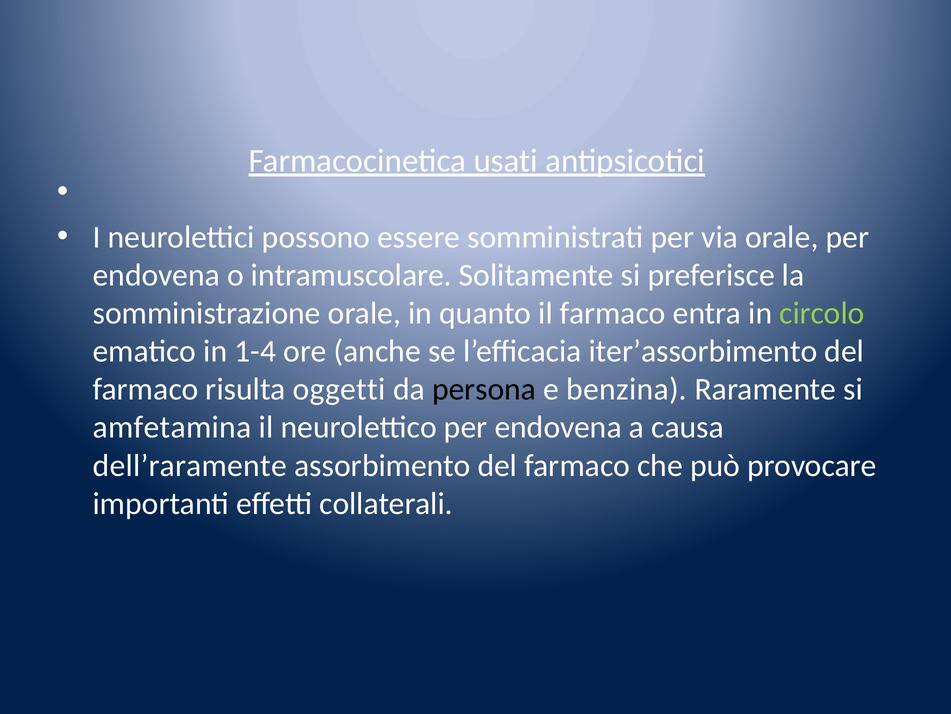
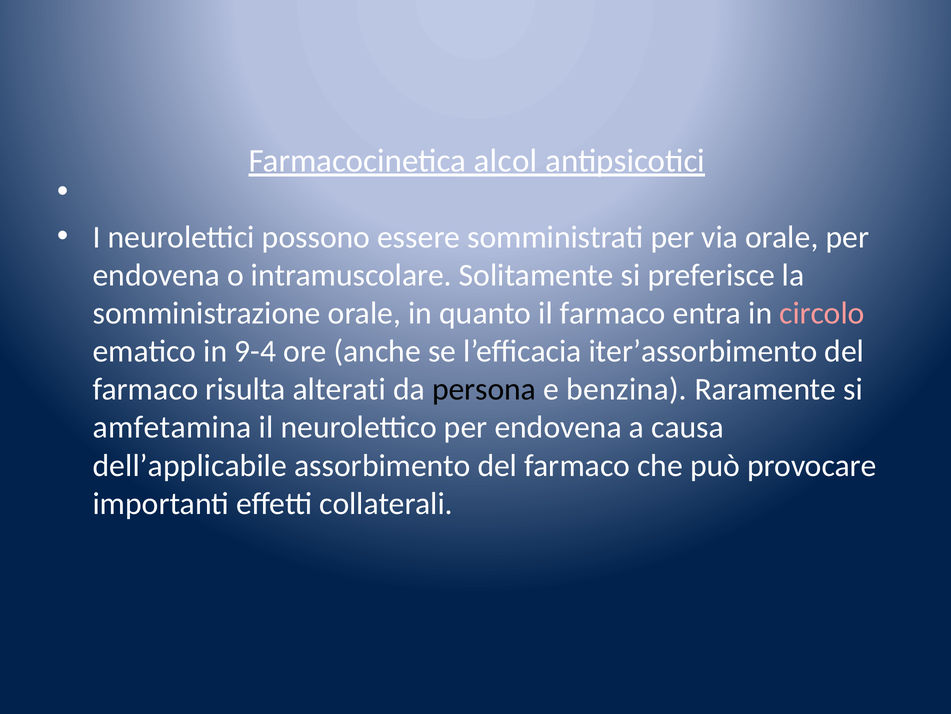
usati: usati -> alcol (506, 161)
circolo colour: light green -> pink (822, 313)
1-4: 1-4 -> 9-4 (255, 351)
oggetti: oggetti -> alterati (339, 389)
dell’raramente: dell’raramente -> dell’applicabile (190, 465)
